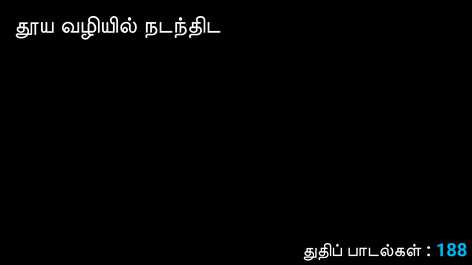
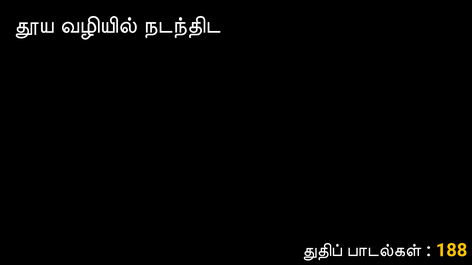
188 colour: light blue -> yellow (452, 251)
